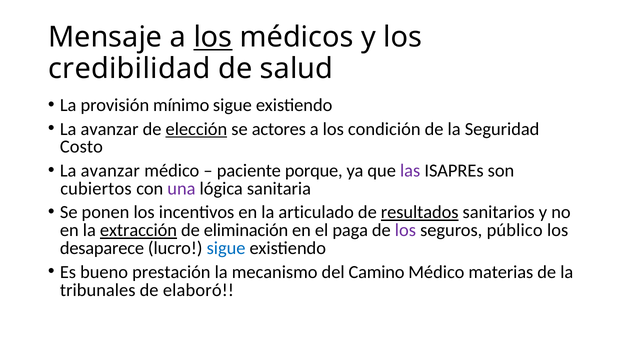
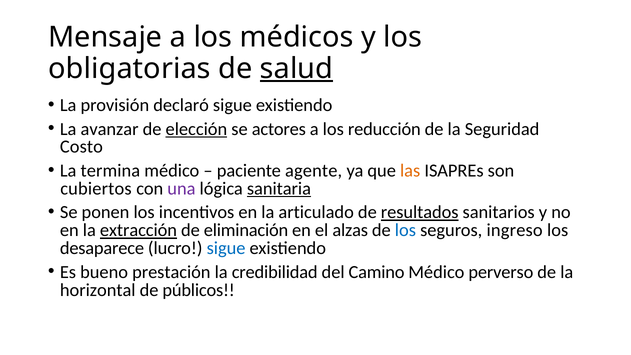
los underline: present -> none (213, 37)
credibilidad: credibilidad -> obligatorias (129, 69)
salud underline: none -> present (297, 69)
mínimo: mínimo -> declaró (181, 105)
condición: condición -> reducción (384, 129)
avanzar: avanzar -> termina (110, 171)
porque: porque -> agente (314, 171)
las colour: purple -> orange (410, 171)
sanitaria underline: none -> present (279, 189)
paga: paga -> alzas (350, 230)
los colour: purple -> blue (405, 230)
público: público -> ingreso (515, 230)
mecanismo: mecanismo -> credibilidad (275, 272)
materias: materias -> perverso (501, 272)
tribunales: tribunales -> horizontal (98, 290)
elaboró: elaboró -> públicos (199, 290)
